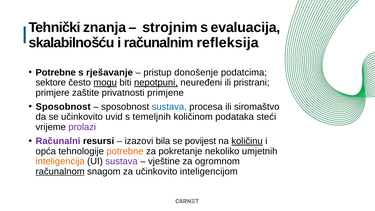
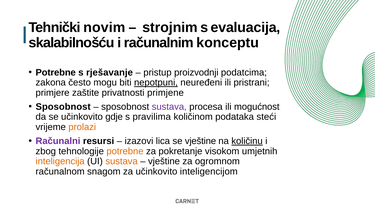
znanja: znanja -> novim (104, 28)
refleksija: refleksija -> konceptu (228, 43)
donošenje: donošenje -> proizvodnji (196, 72)
sektore: sektore -> zakona (51, 83)
mogu underline: present -> none (105, 83)
sustava colour: blue -> purple (169, 107)
siromaštvo: siromaštvo -> mogućnost (257, 107)
uvid: uvid -> gdje (114, 117)
temeljnih: temeljnih -> pravilima (152, 117)
prolazi colour: purple -> orange (82, 127)
bila: bila -> lica (163, 141)
se povijest: povijest -> vještine (200, 141)
opća: opća -> zbog (46, 151)
nekoliko: nekoliko -> visokom (222, 151)
sustava colour: purple -> orange (122, 161)
računalnom underline: present -> none (60, 171)
